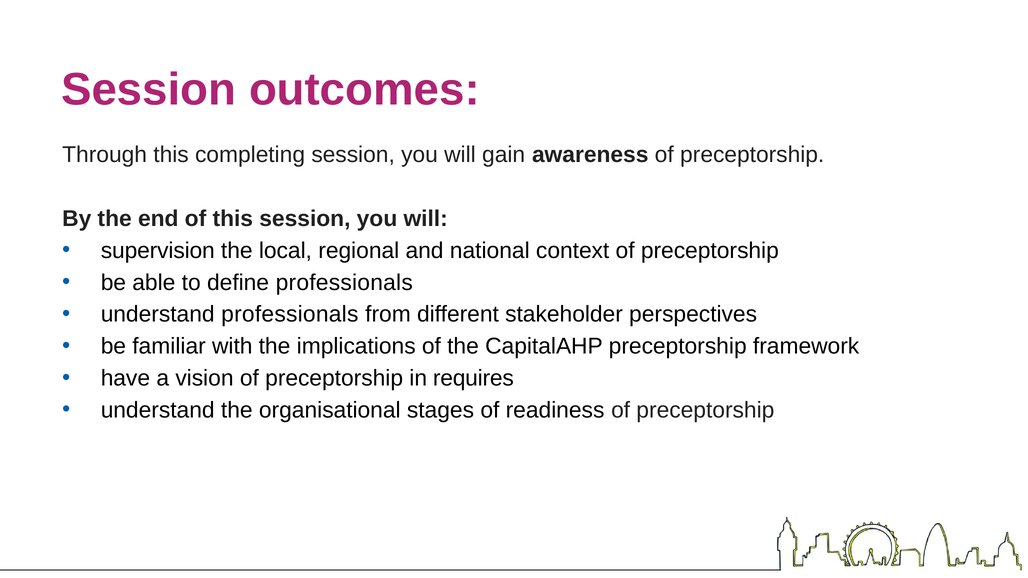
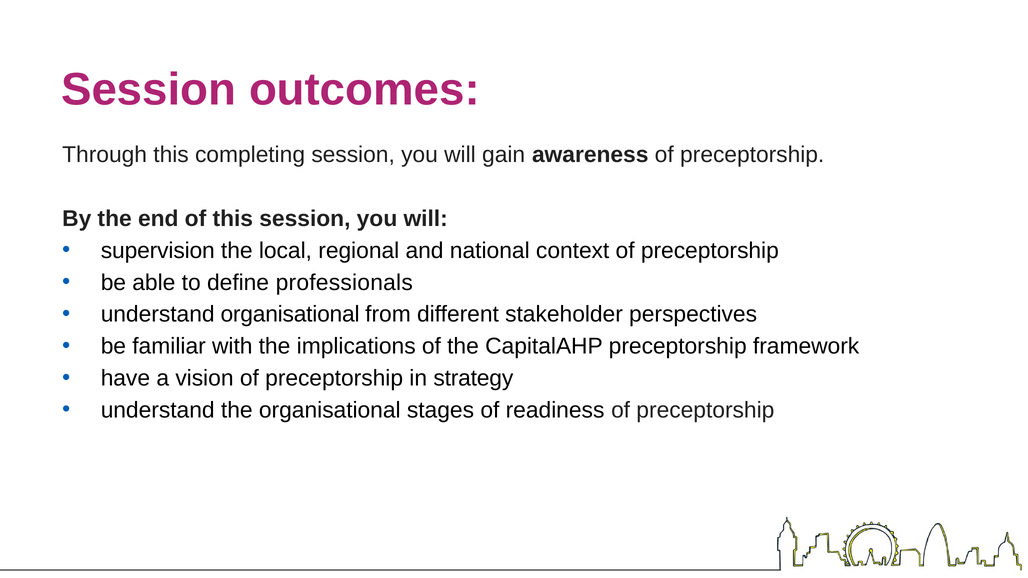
understand professionals: professionals -> organisational (290, 315)
requires: requires -> strategy (473, 378)
